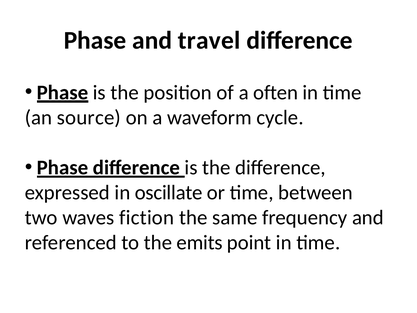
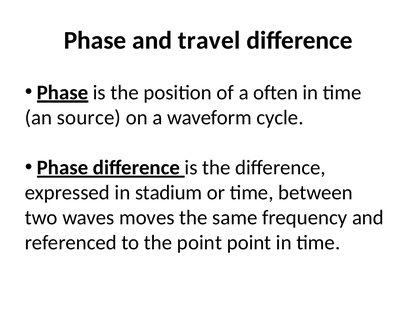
oscillate: oscillate -> stadium (169, 193)
fiction: fiction -> moves (147, 218)
the emits: emits -> point (199, 243)
